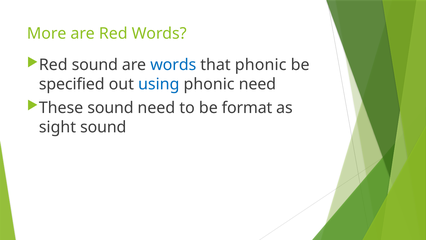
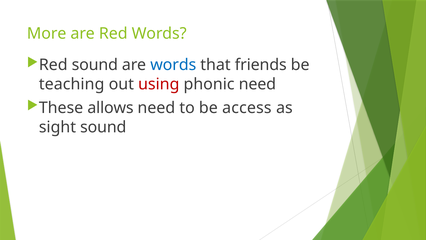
that phonic: phonic -> friends (261, 65)
specified: specified -> teaching (72, 84)
using colour: blue -> red (159, 84)
These sound: sound -> allows (110, 108)
format: format -> access (247, 108)
